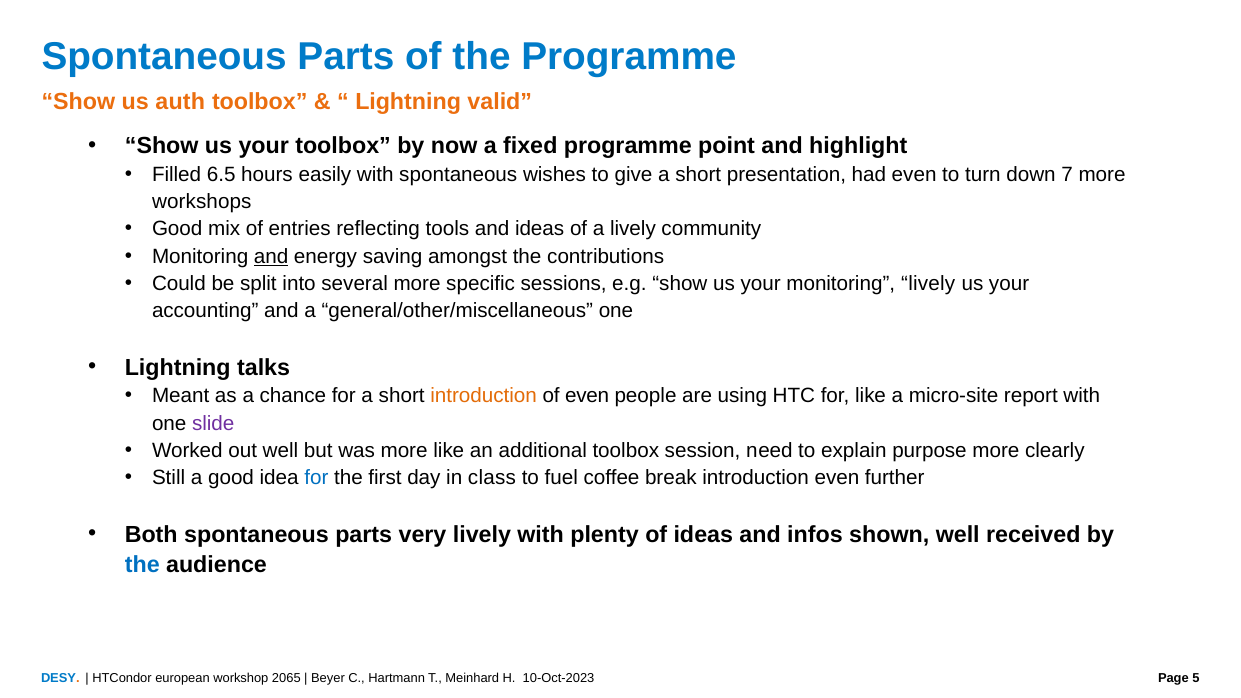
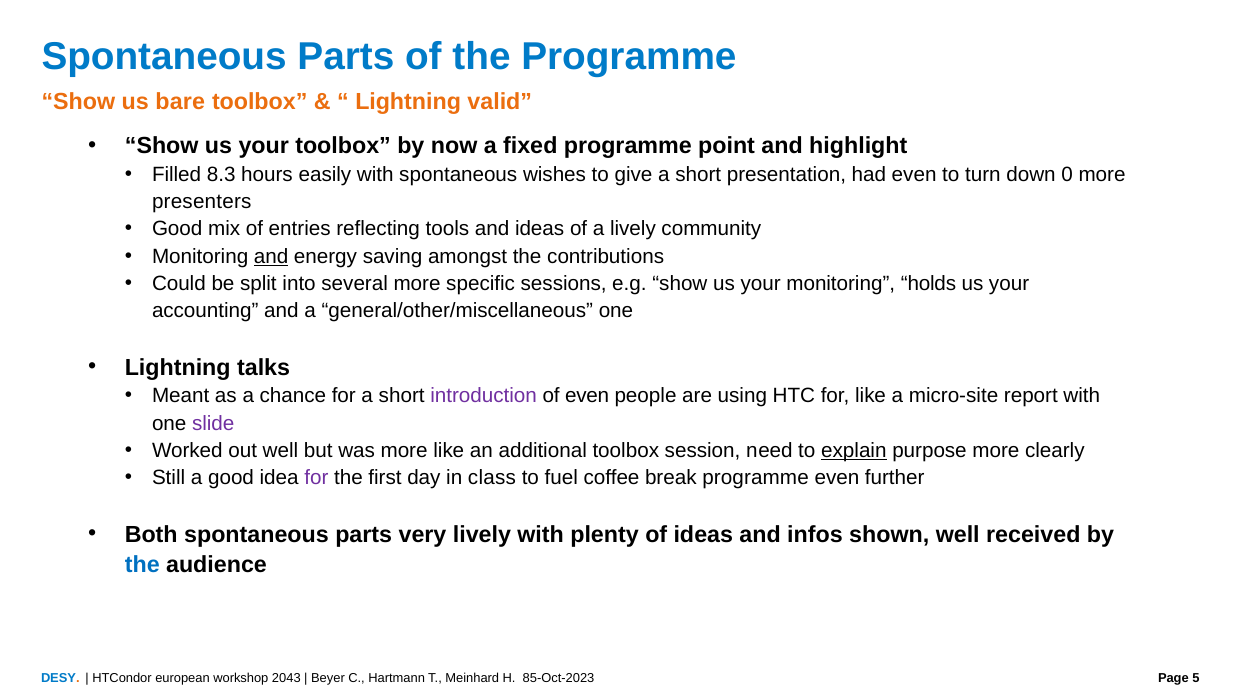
auth: auth -> bare (180, 102)
6.5: 6.5 -> 8.3 (221, 175)
7: 7 -> 0 (1067, 175)
workshops: workshops -> presenters (202, 202)
monitoring lively: lively -> holds (928, 284)
introduction colour: orange -> purple (484, 396)
explain underline: none -> present (854, 451)
for colour: blue -> purple (316, 478)
break introduction: introduction -> programme (756, 478)
2065: 2065 -> 2043 (286, 679)
10-Oct-2023: 10-Oct-2023 -> 85-Oct-2023 (559, 679)
